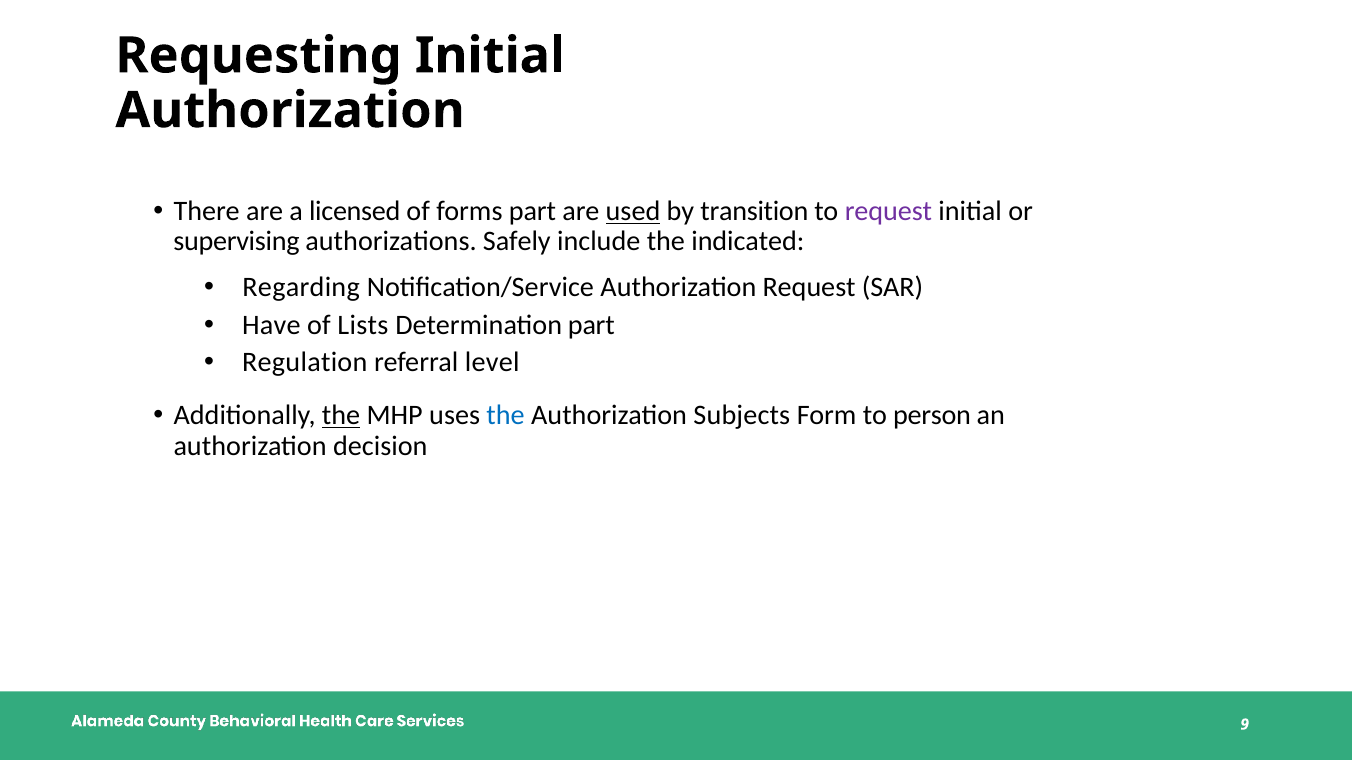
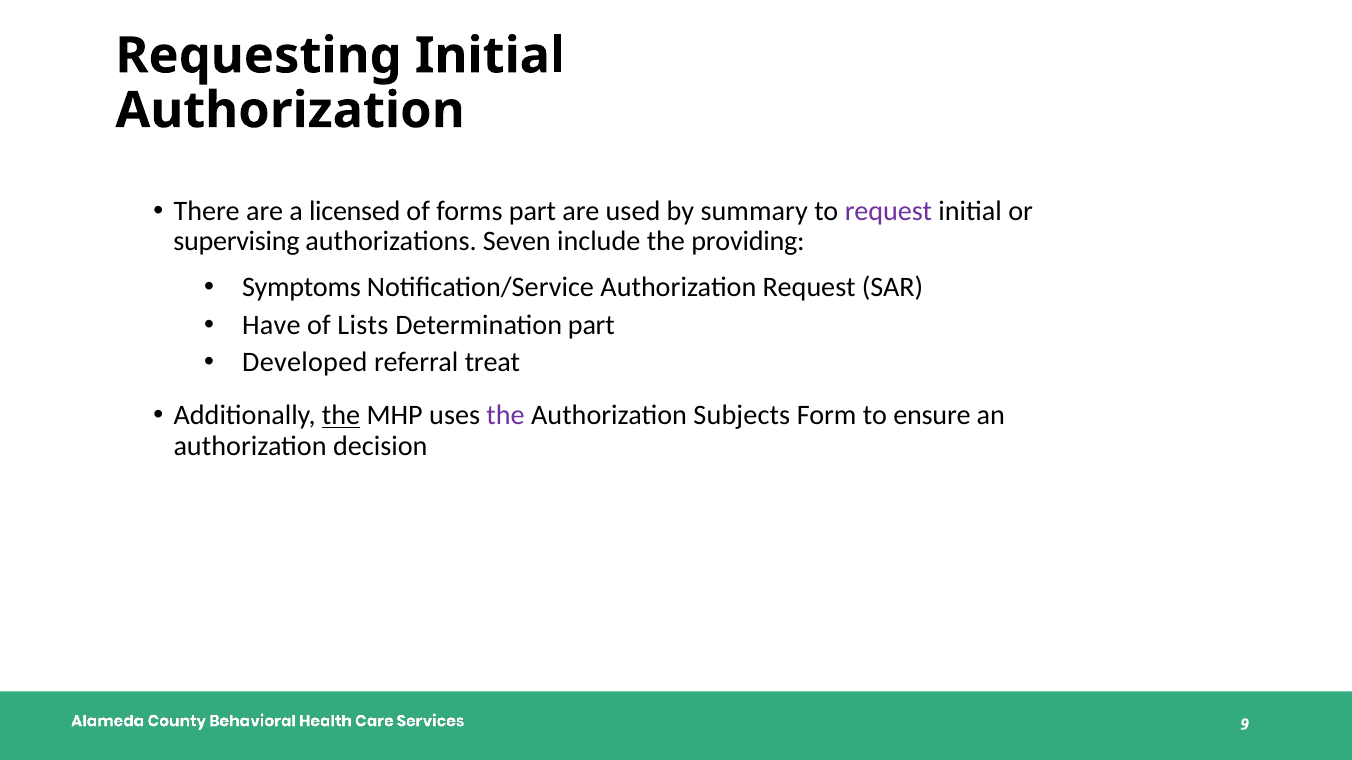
used underline: present -> none (633, 211)
transition: transition -> summary (754, 211)
Safely: Safely -> Seven (517, 242)
indicated: indicated -> providing (748, 242)
Regarding: Regarding -> Symptoms (301, 288)
Regulation: Regulation -> Developed (305, 363)
level: level -> treat (492, 363)
the colour: blue -> purple (506, 416)
person: person -> ensure (932, 416)
